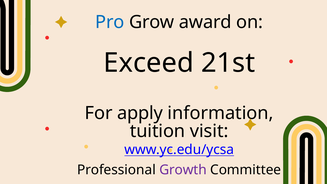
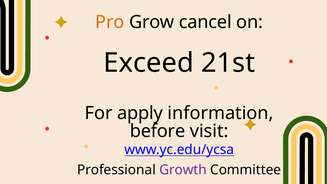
Pro colour: blue -> orange (110, 22)
award: award -> cancel (205, 22)
tuition: tuition -> before (158, 131)
